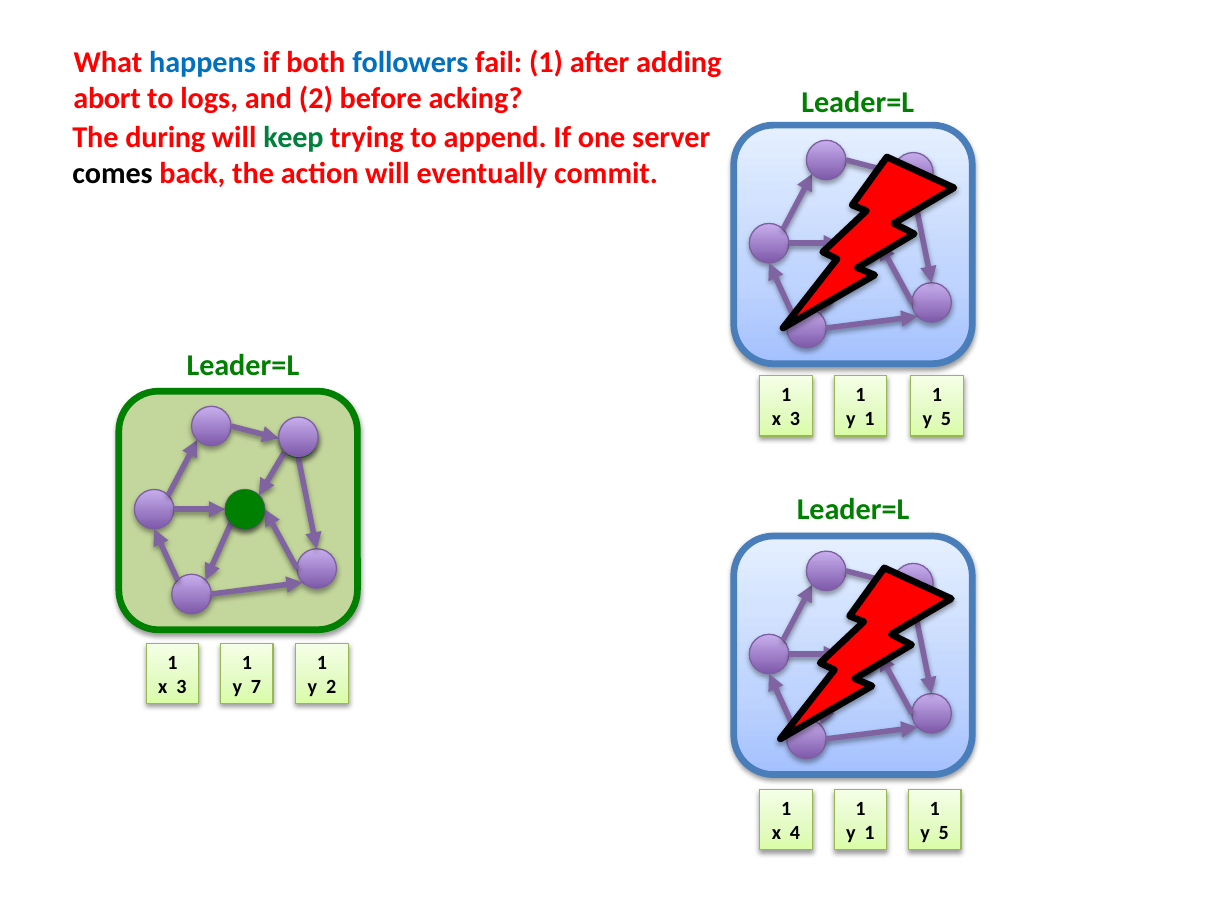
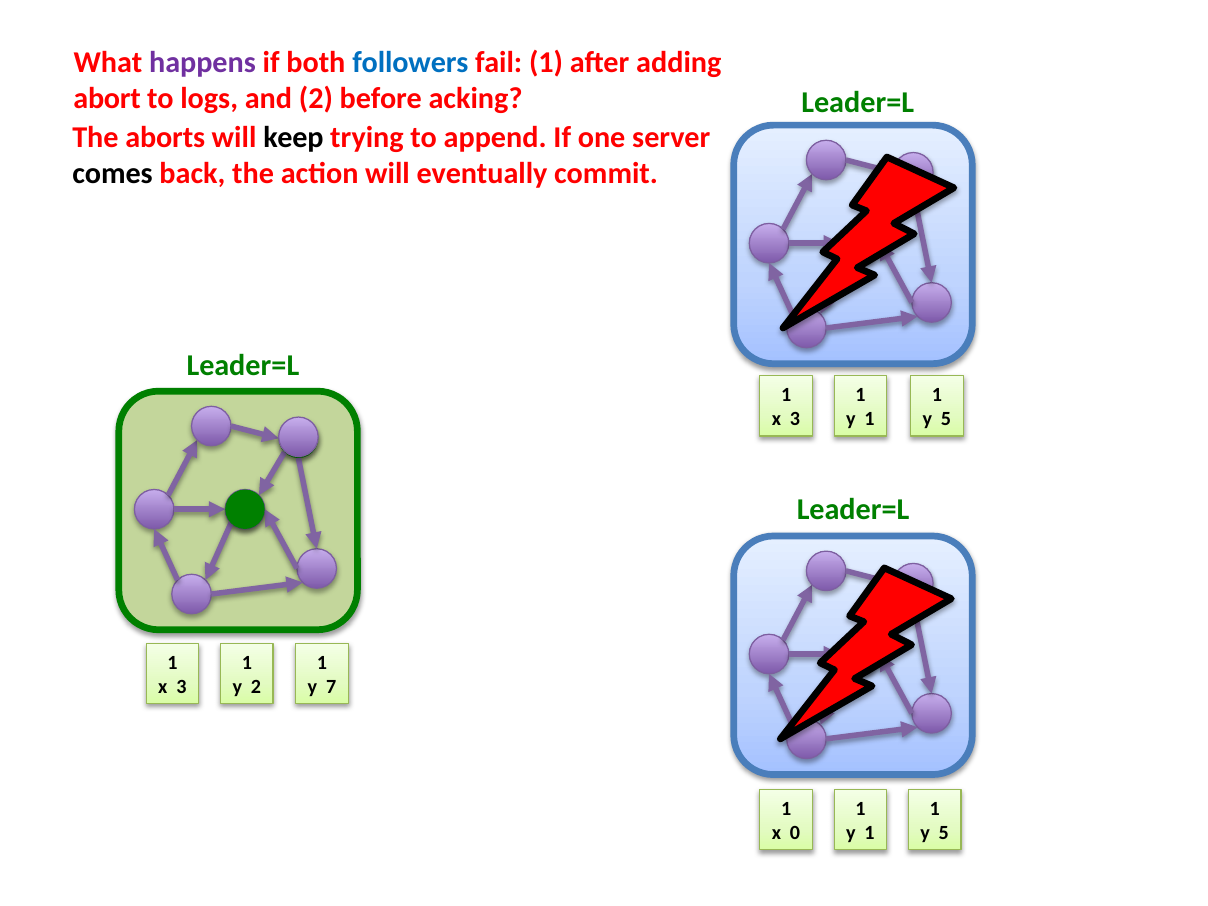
happens colour: blue -> purple (202, 62)
during: during -> aborts (165, 137)
keep colour: green -> black (293, 137)
7: 7 -> 2 (256, 687)
2: 2 -> 7 (331, 687)
4: 4 -> 0 (795, 833)
